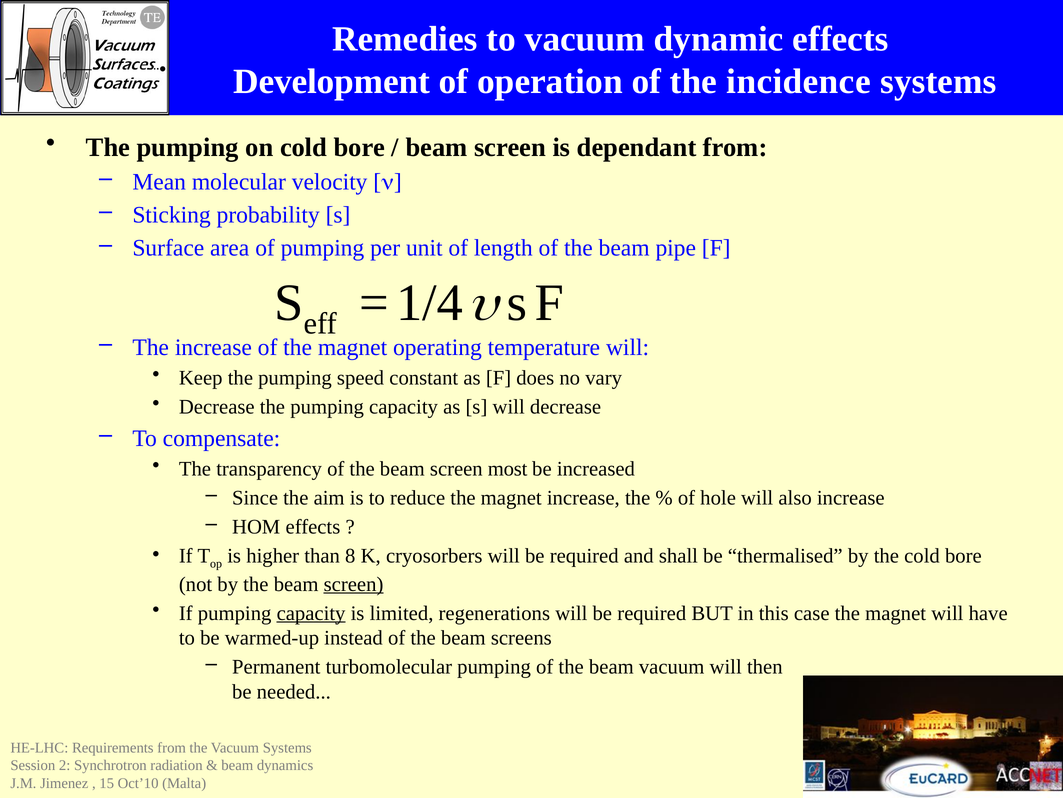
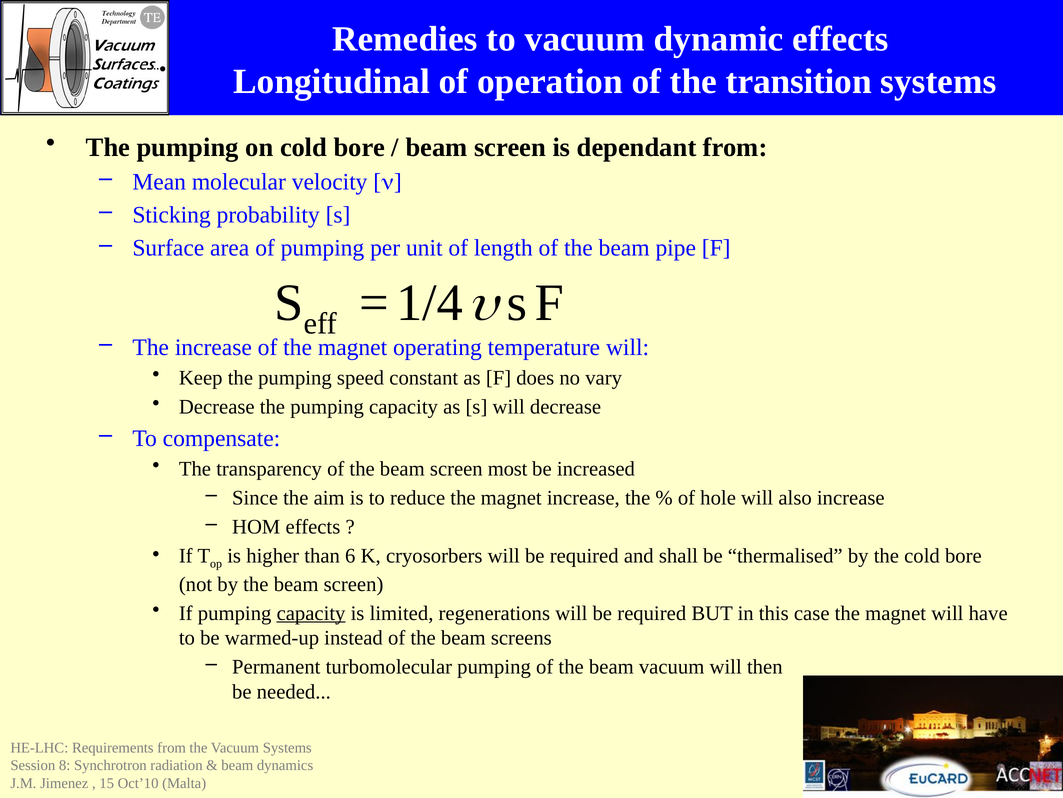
Development: Development -> Longitudinal (332, 81)
incidence: incidence -> transition (799, 81)
8: 8 -> 6 (350, 555)
screen underline: present -> none (354, 584)
2: 2 -> 8 (65, 765)
